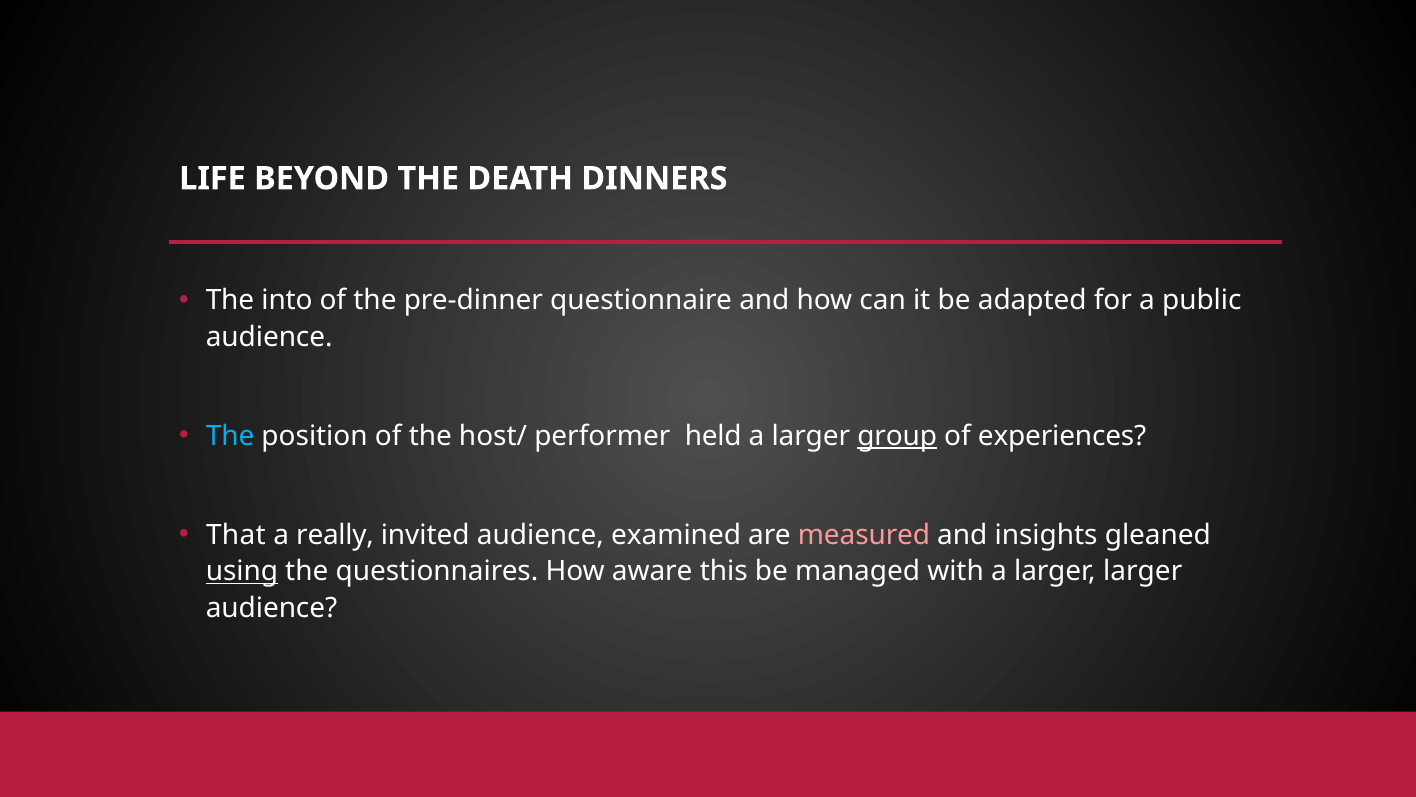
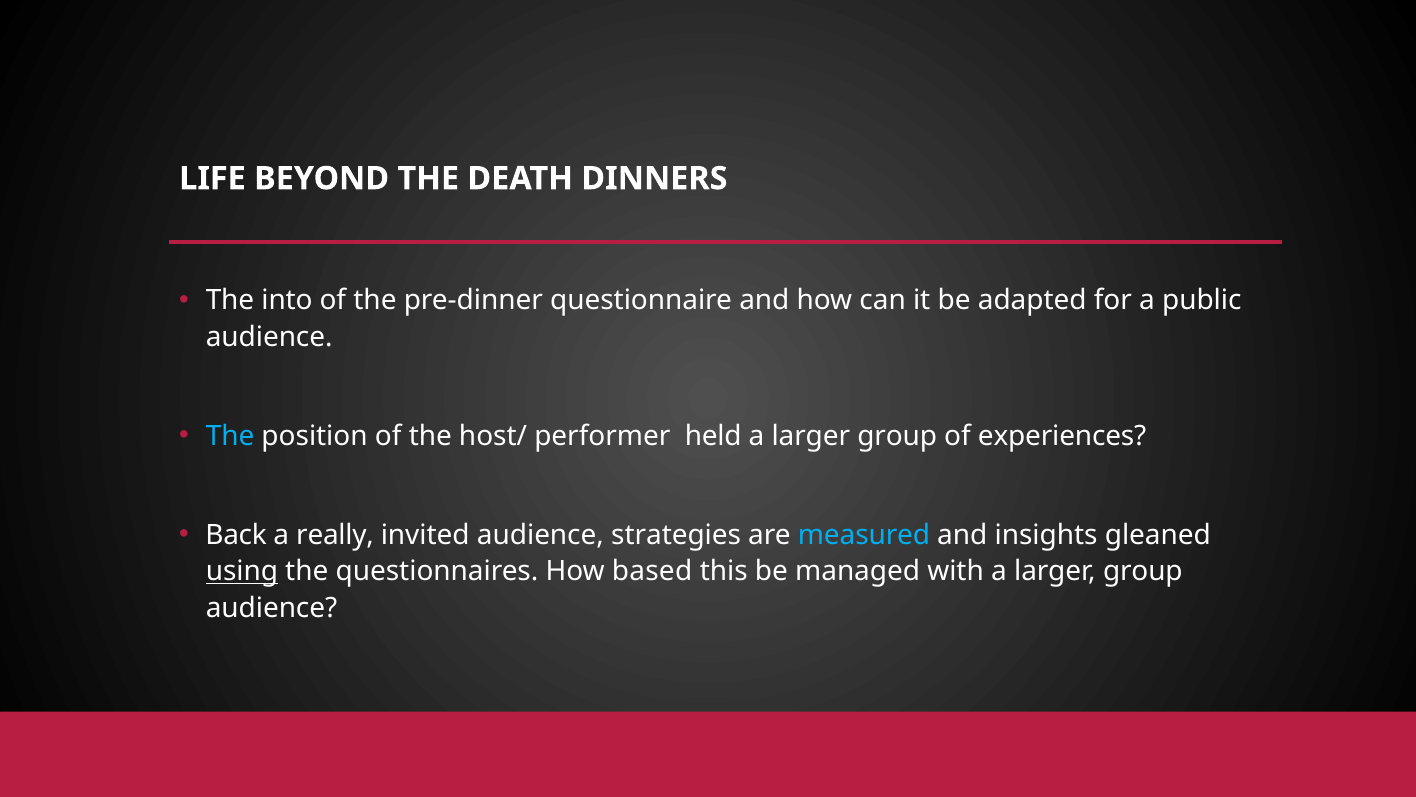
group underline: present -> none (897, 436)
That: That -> Back (236, 535)
examined: examined -> strategies (676, 535)
measured colour: pink -> light blue (864, 535)
aware: aware -> based (652, 571)
with a larger larger: larger -> group (1143, 571)
